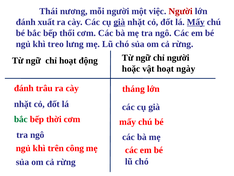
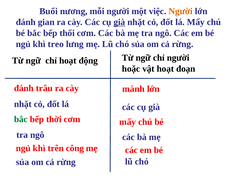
Thái: Thái -> Buổi (49, 11)
Người colour: red -> orange (181, 11)
xuất: xuất -> gian (46, 22)
Mấy underline: present -> none (196, 22)
ngày: ngày -> đoạn (186, 69)
tháng: tháng -> mành (133, 89)
